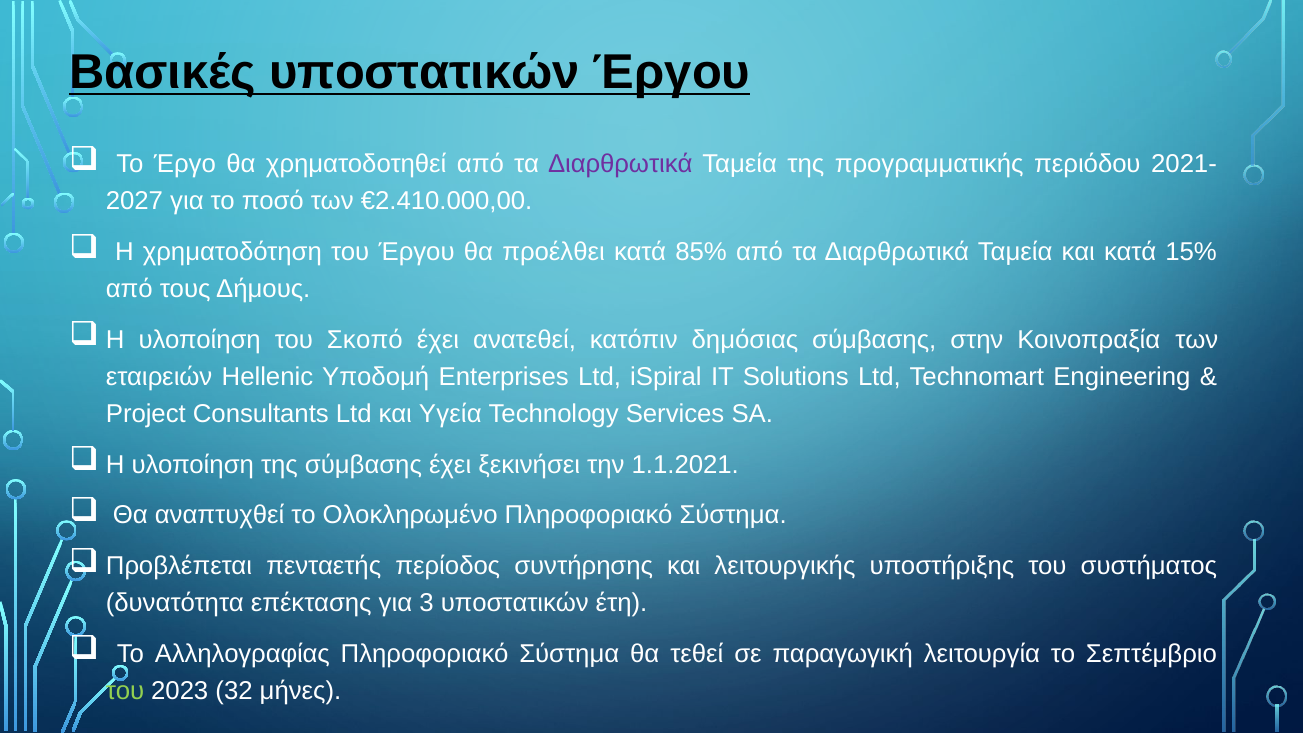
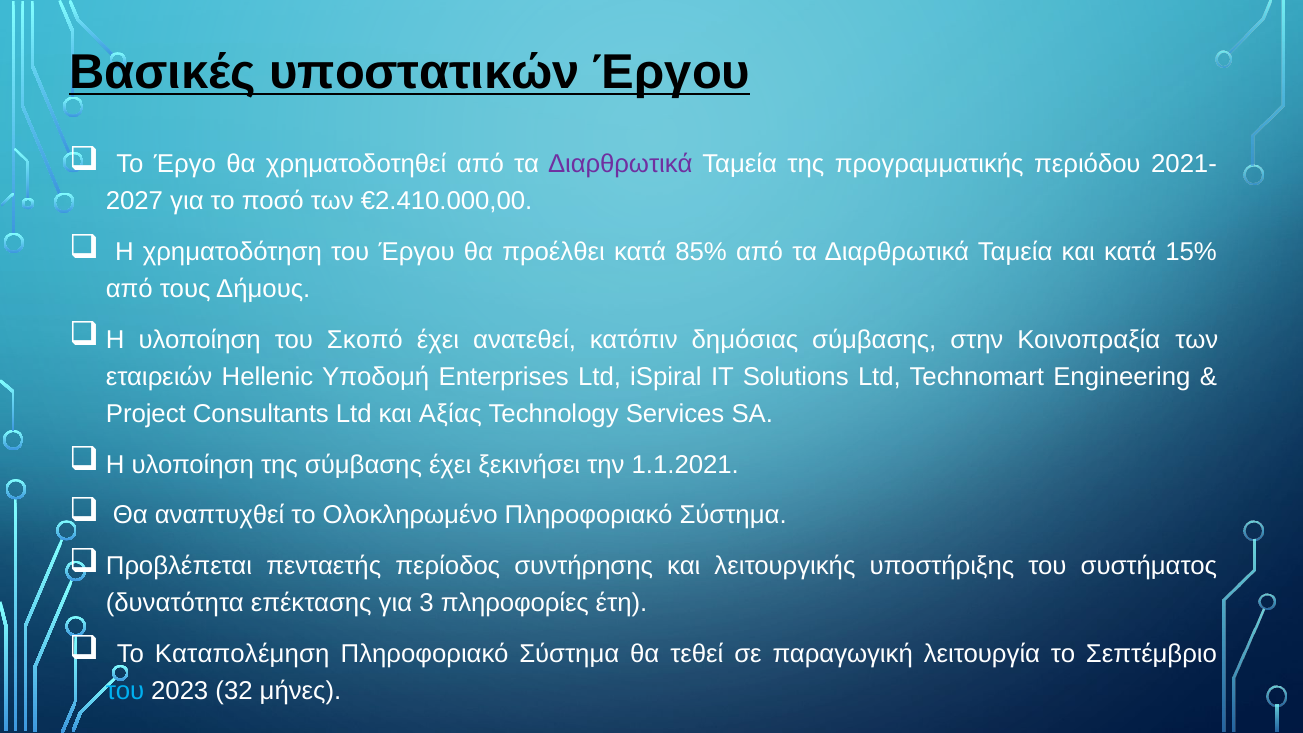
Υγεία: Υγεία -> Αξίας (450, 414)
3 υποστατικών: υποστατικών -> πληροφορίες (515, 603)
Αλληλογραφίας: Αλληλογραφίας -> Καταπολέμηση (242, 654)
του colour: light green -> light blue (125, 691)
